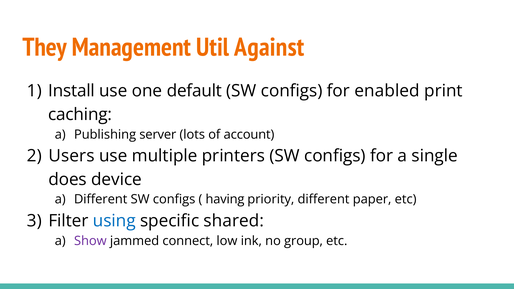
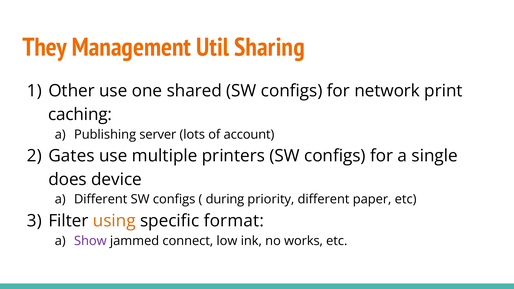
Against: Against -> Sharing (269, 47)
Install: Install -> Other (72, 91)
default: default -> shared (194, 91)
enabled: enabled -> network (387, 91)
Users: Users -> Gates (71, 156)
having: having -> during (225, 200)
using colour: blue -> orange (114, 221)
shared: shared -> format (234, 221)
group: group -> works (304, 241)
